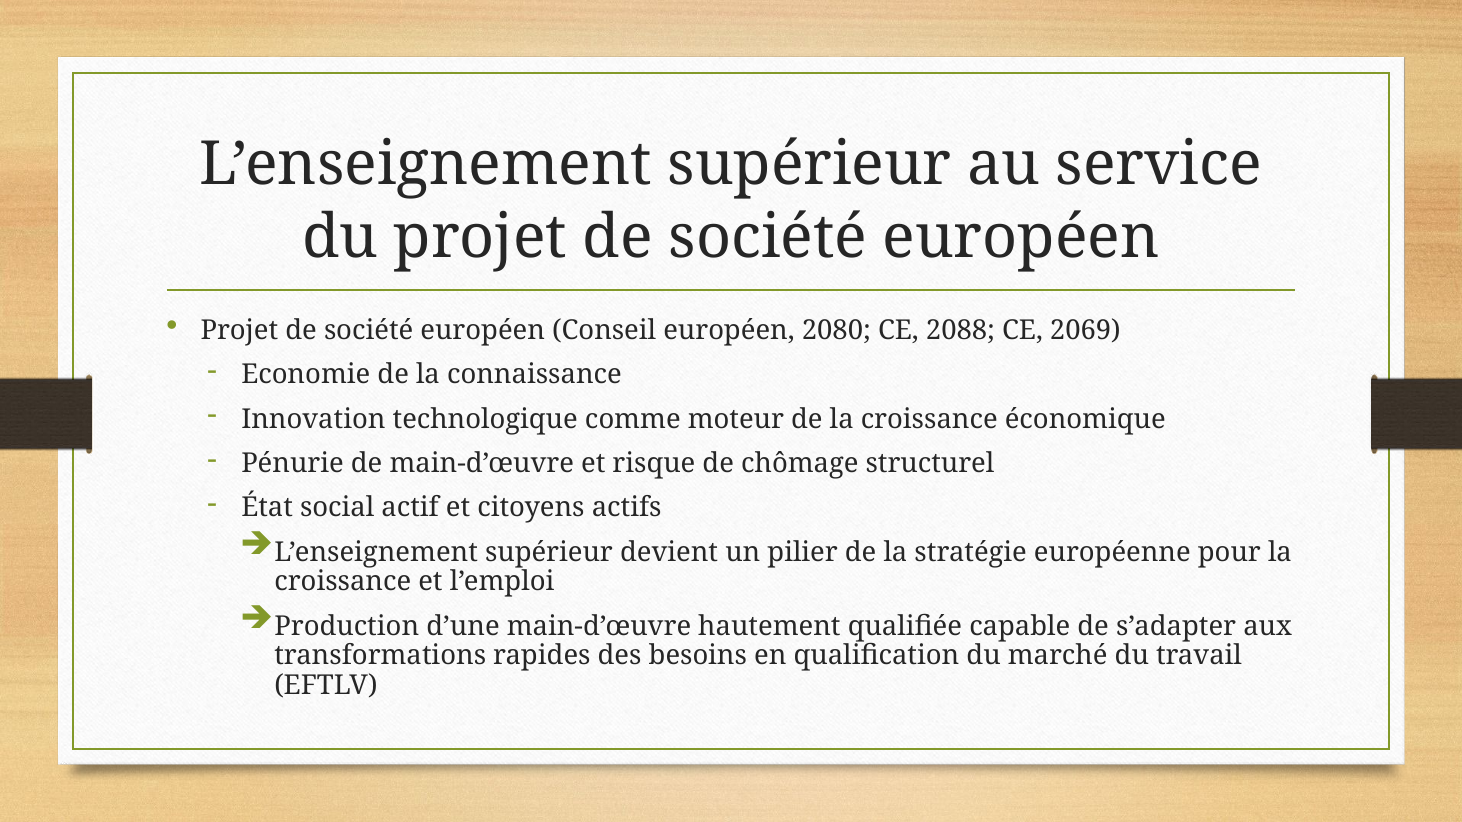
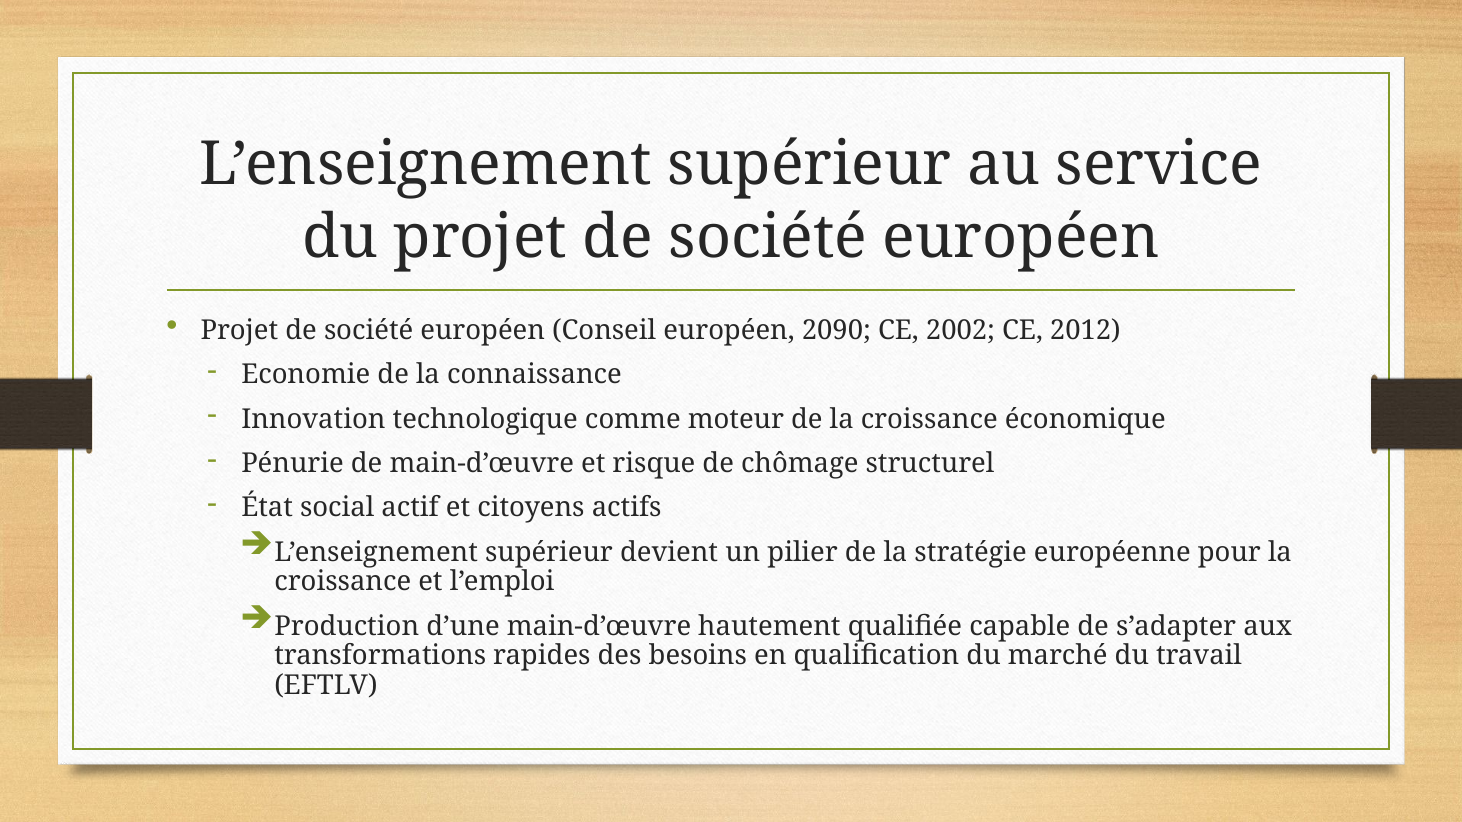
2080: 2080 -> 2090 (836, 330)
2088: 2088 -> 2002 (960, 330)
2069: 2069 -> 2012 (1085, 330)
